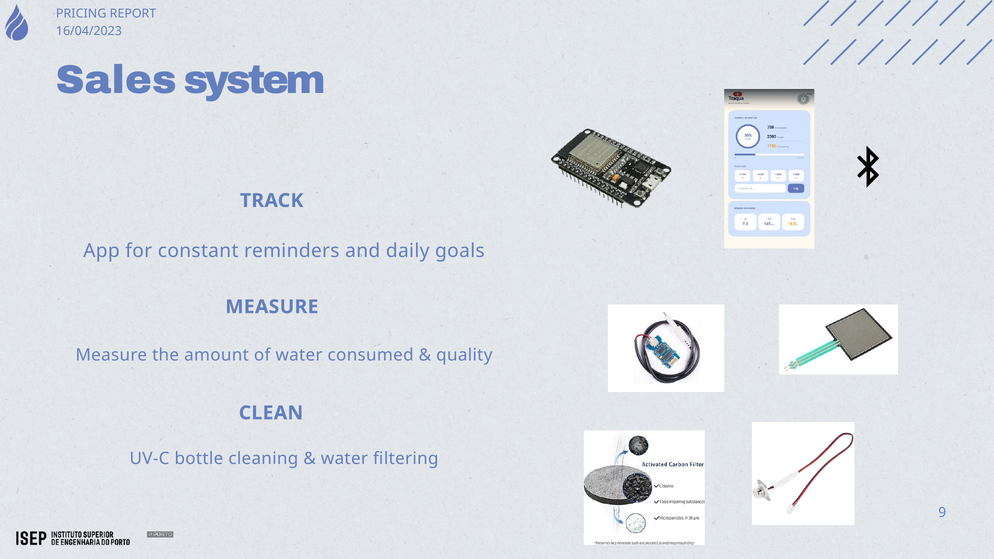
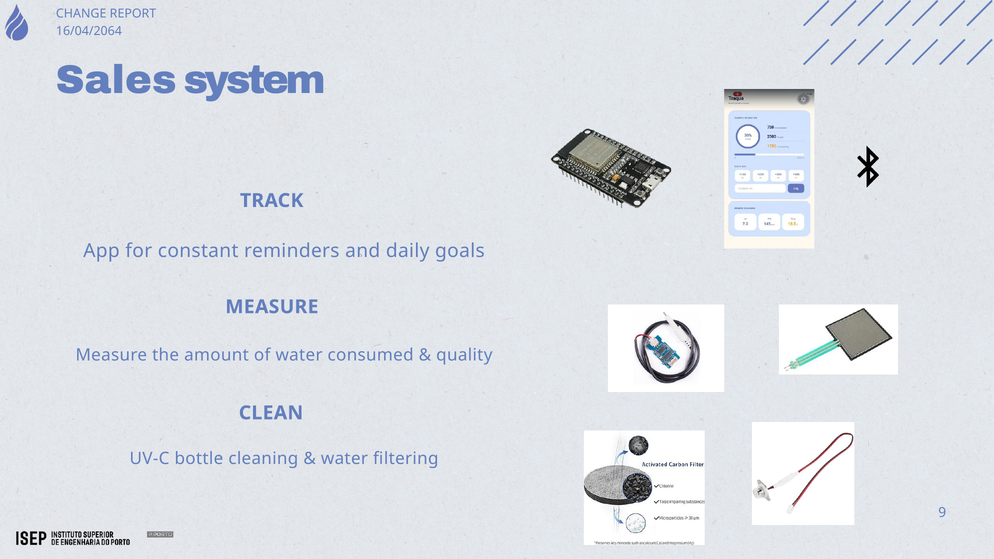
PRICING: PRICING -> CHANGE (81, 14)
16/04/2023: 16/04/2023 -> 16/04/2064 (89, 31)
